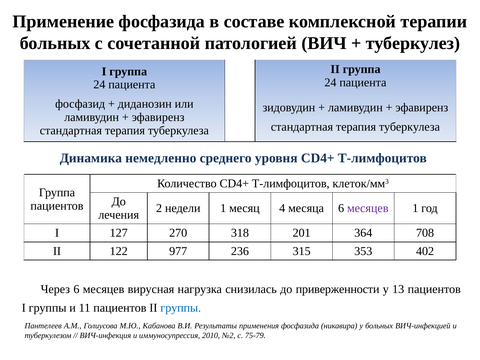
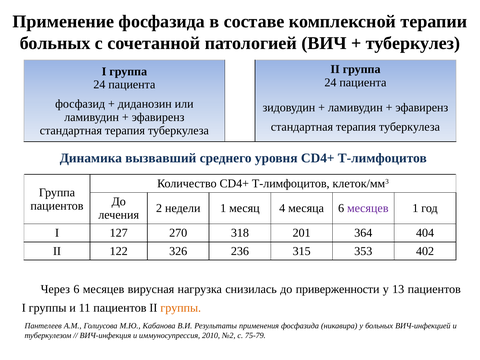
немедленно: немедленно -> вызвавший (161, 158)
708: 708 -> 404 (425, 233)
977: 977 -> 326 (178, 251)
группы colour: blue -> orange (181, 308)
